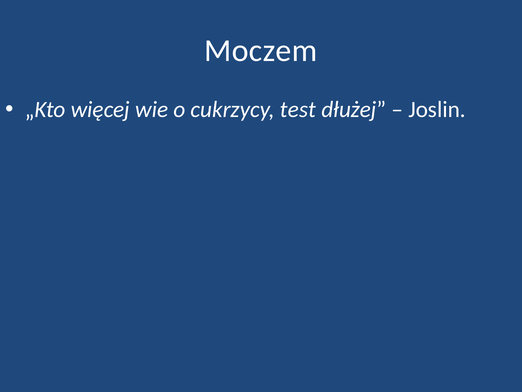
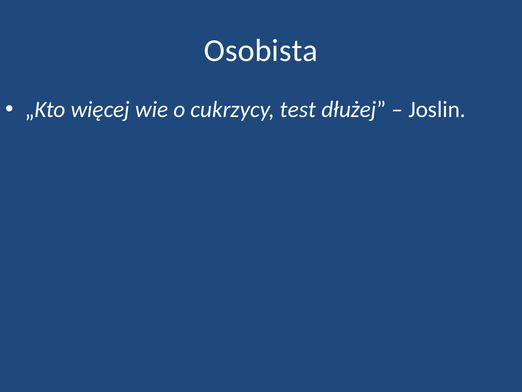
Moczem: Moczem -> Osobista (261, 51)
